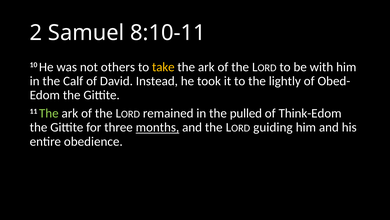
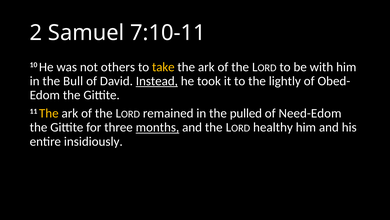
8:10-11: 8:10-11 -> 7:10-11 (168, 33)
Calf: Calf -> Bull (73, 81)
Instead underline: none -> present (157, 81)
The colour: light green -> yellow (49, 113)
Think-Edom: Think-Edom -> Need-Edom (310, 113)
guiding: guiding -> healthy (273, 127)
obedience: obedience -> insidiously (93, 141)
